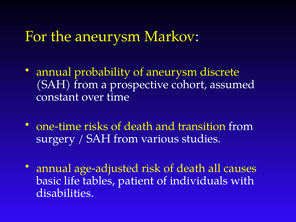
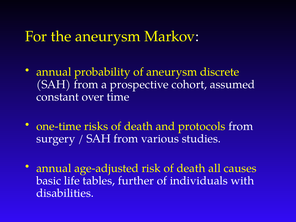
transition: transition -> protocols (202, 126)
patient: patient -> further (136, 181)
